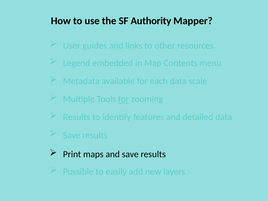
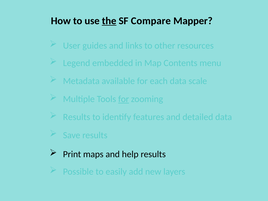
the underline: none -> present (109, 21)
Authority: Authority -> Compare (151, 21)
and save: save -> help (130, 154)
